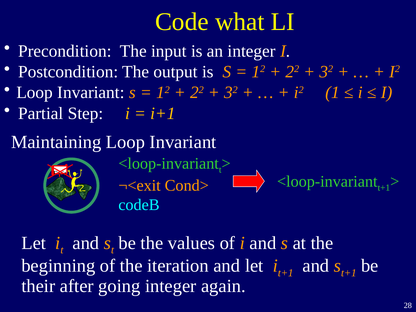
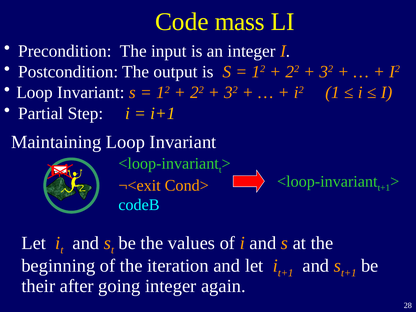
what: what -> mass (240, 22)
